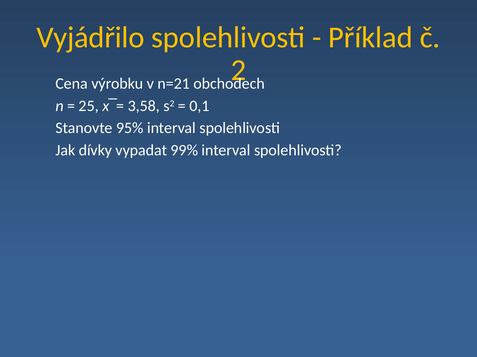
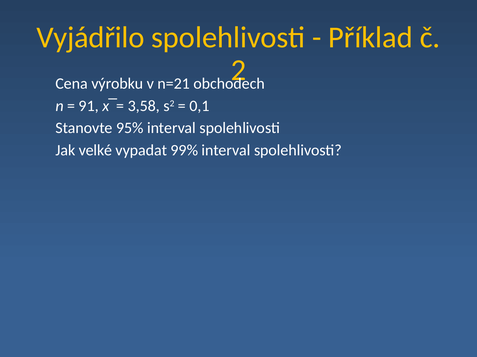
25: 25 -> 91 (89, 106)
dívky: dívky -> velké (95, 151)
